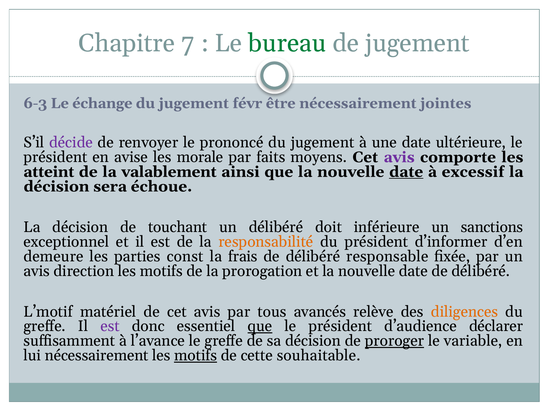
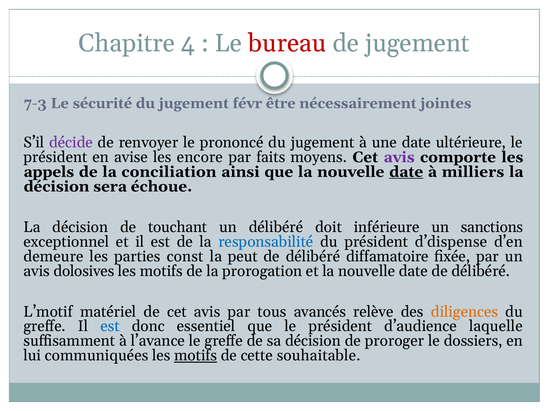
7: 7 -> 4 (188, 43)
bureau colour: green -> red (287, 43)
6-3: 6-3 -> 7-3 (35, 104)
échange: échange -> sécurité (102, 104)
morale: morale -> encore (200, 157)
atteint: atteint -> appels (49, 172)
valablement: valablement -> conciliation (169, 172)
excessif: excessif -> milliers (473, 172)
responsabilité colour: orange -> blue (266, 242)
d’informer: d’informer -> d’dispense (451, 242)
frais: frais -> peut (243, 257)
responsable: responsable -> diffamatoire (387, 257)
direction: direction -> dolosives (84, 271)
est colour: purple -> blue (110, 327)
que underline: present -> none (260, 327)
déclarer: déclarer -> laquelle (496, 327)
proroger underline: present -> none (394, 342)
variable: variable -> dossiers (473, 342)
lui nécessairement: nécessairement -> communiquées (97, 356)
